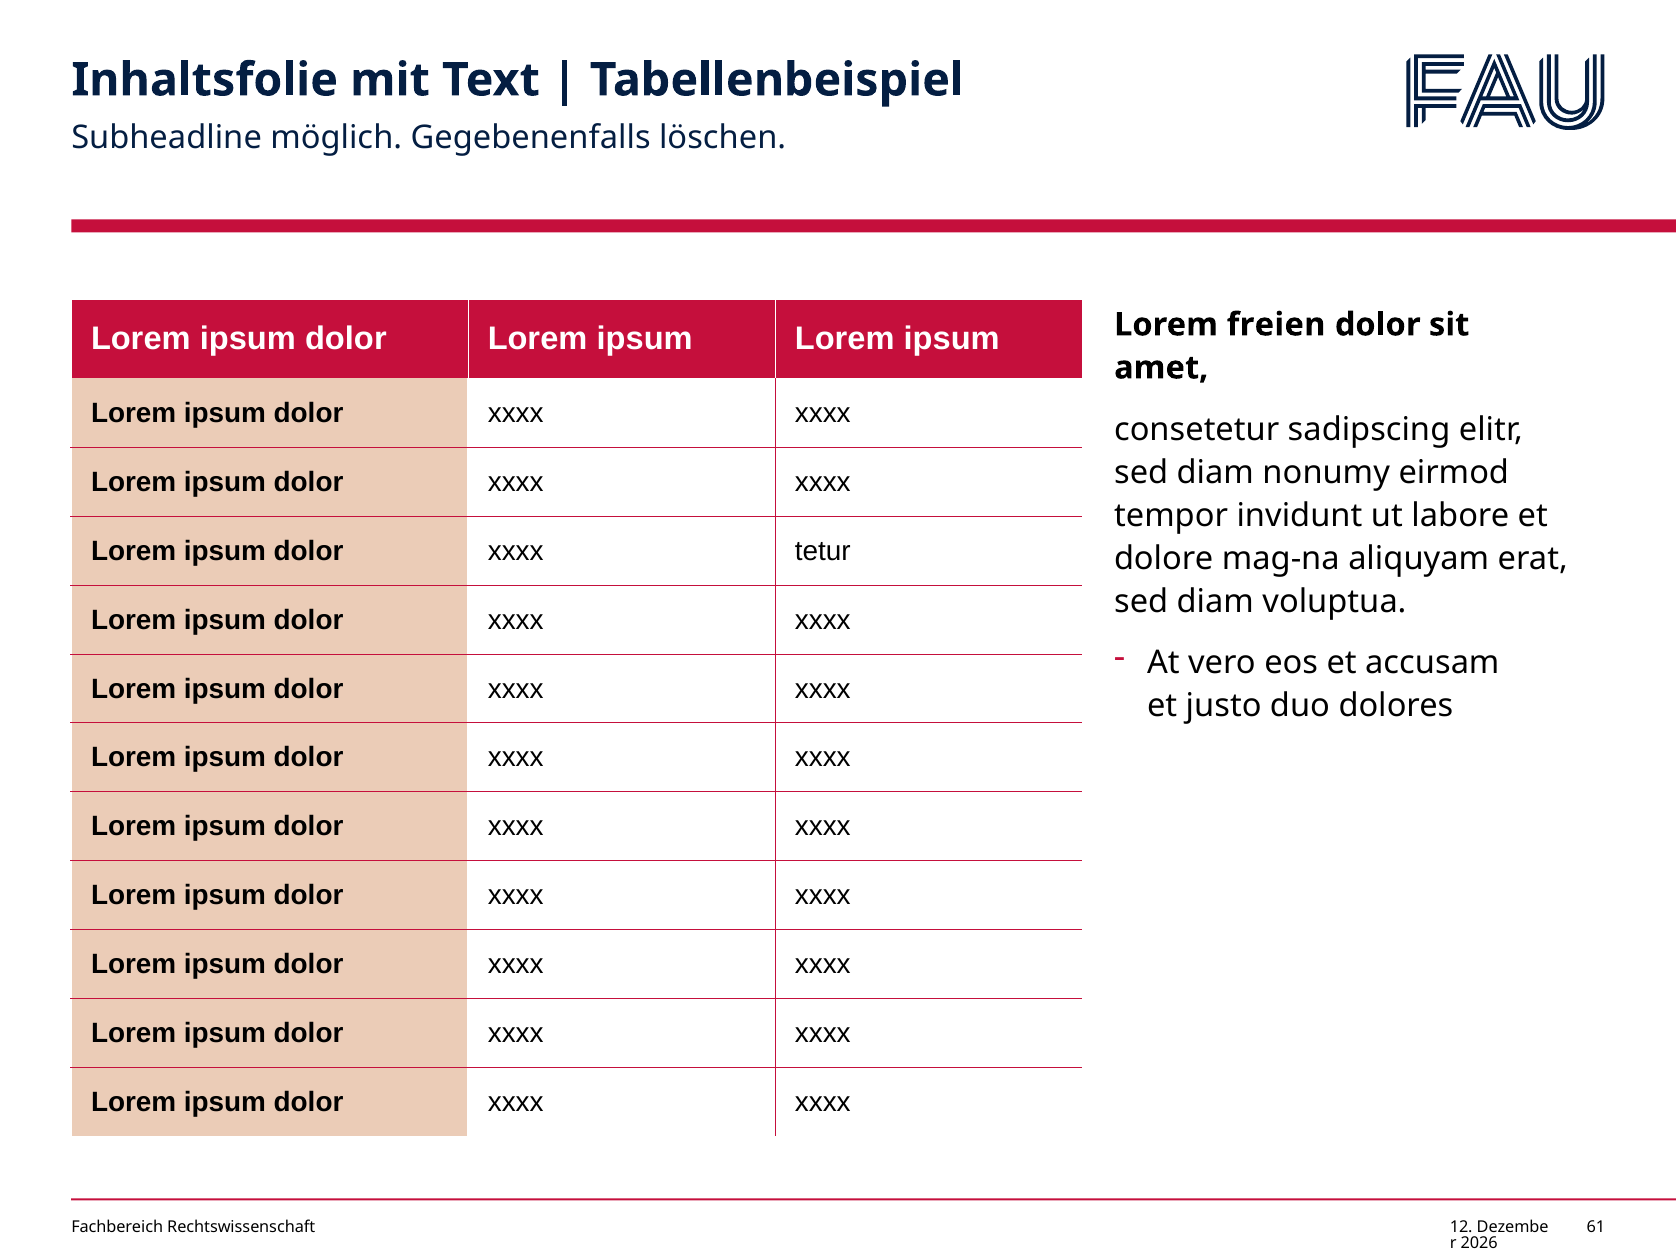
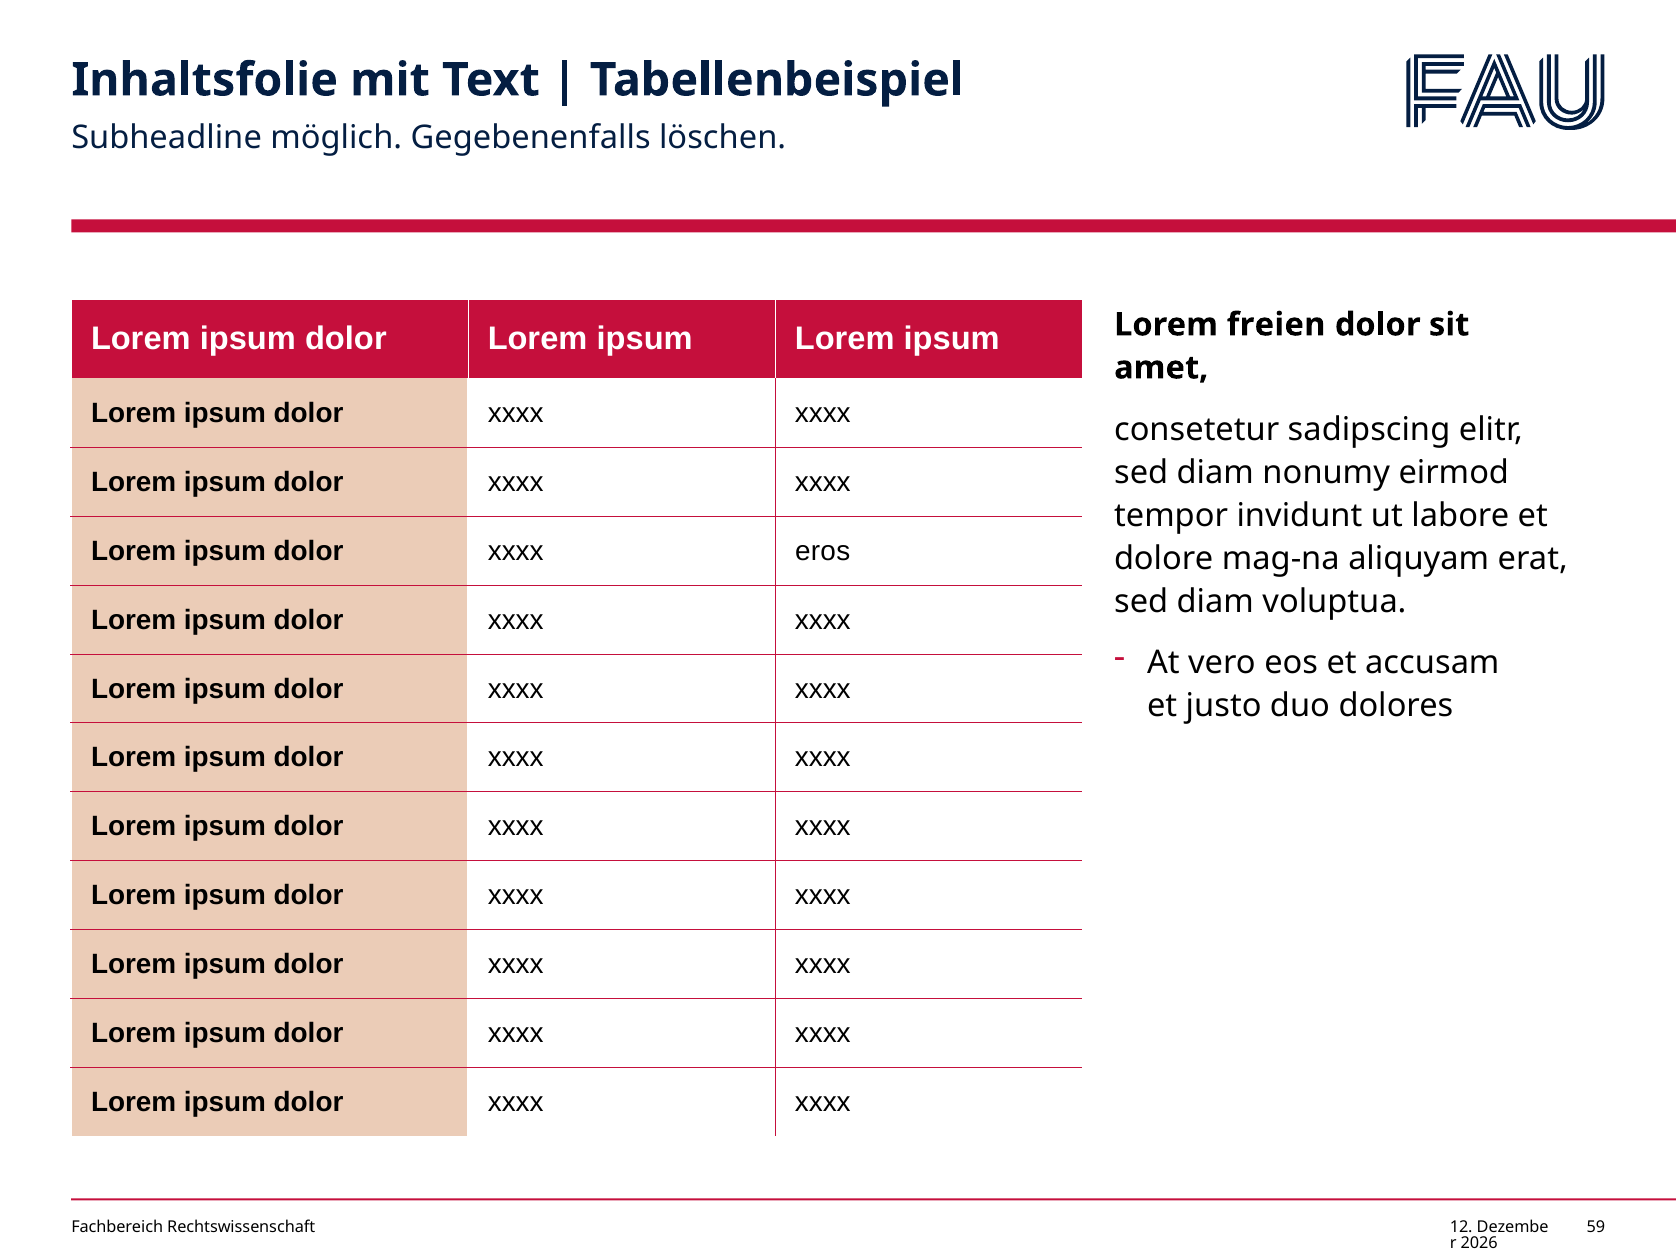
tetur: tetur -> eros (823, 551)
61: 61 -> 59 (1596, 1227)
